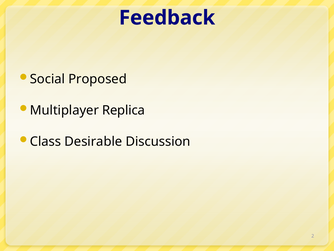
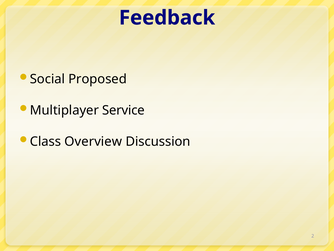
Replica: Replica -> Service (123, 110)
Desirable: Desirable -> Overview (93, 141)
